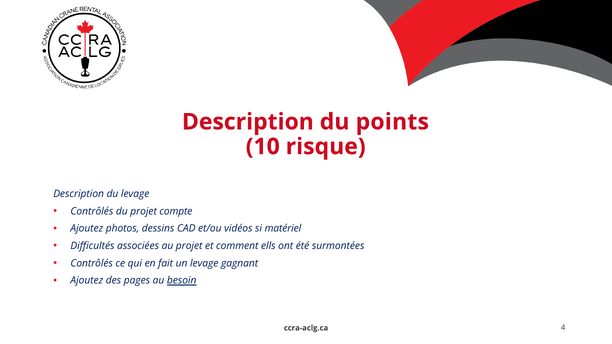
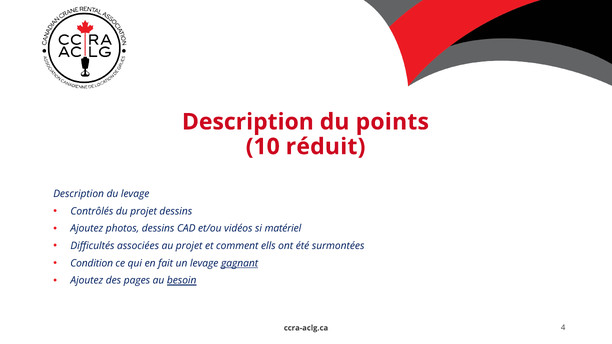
risque: risque -> réduit (326, 147)
projet compte: compte -> dessins (176, 211)
Contrôlés: Contrôlés -> Condition (92, 263)
gagnant underline: none -> present (240, 263)
